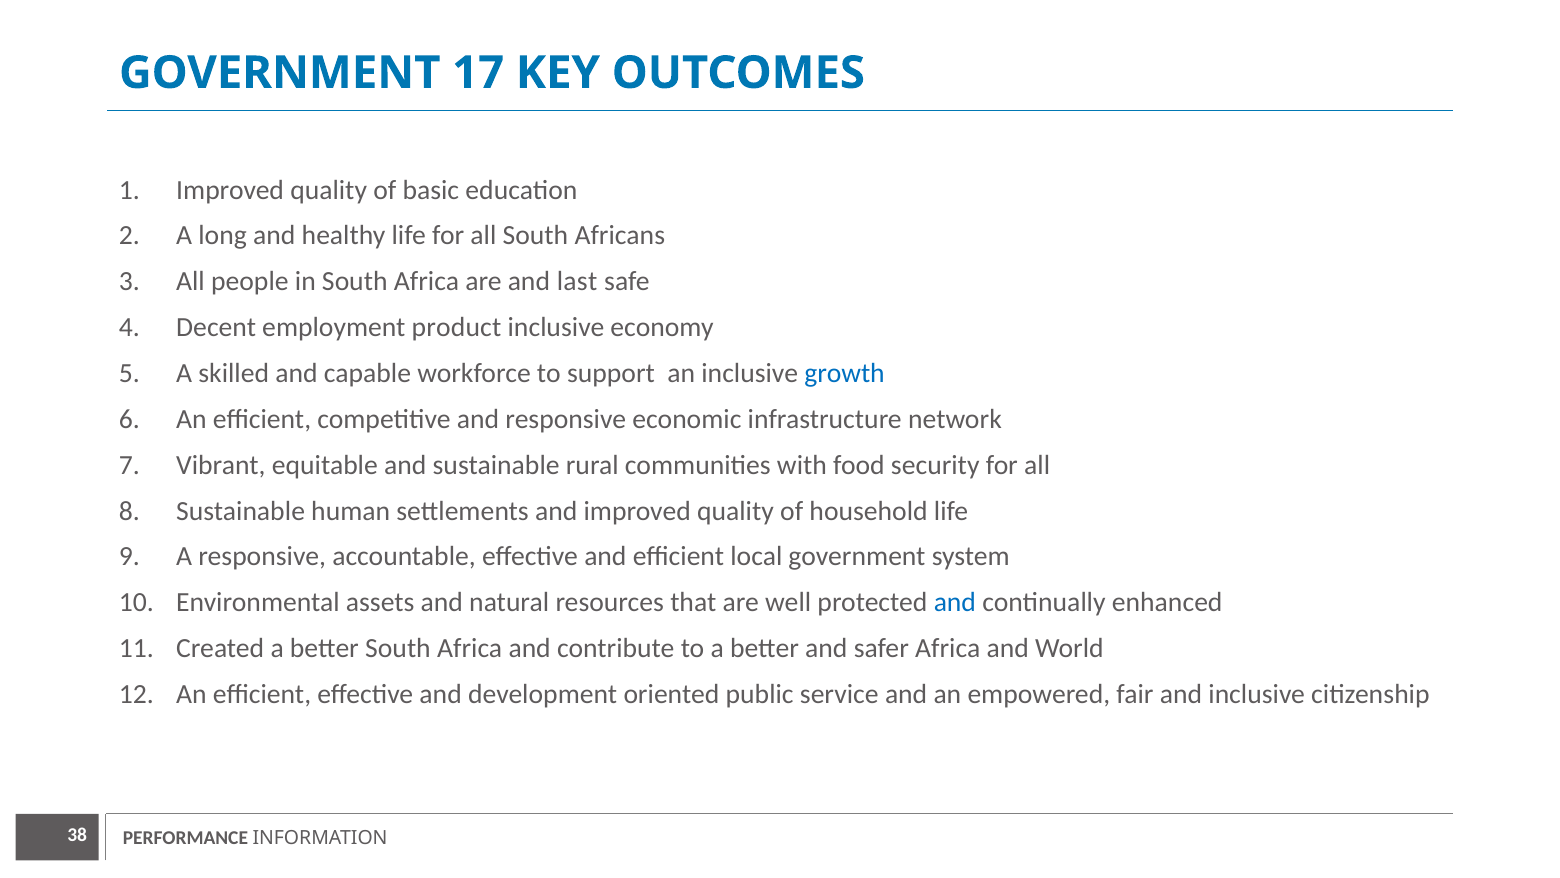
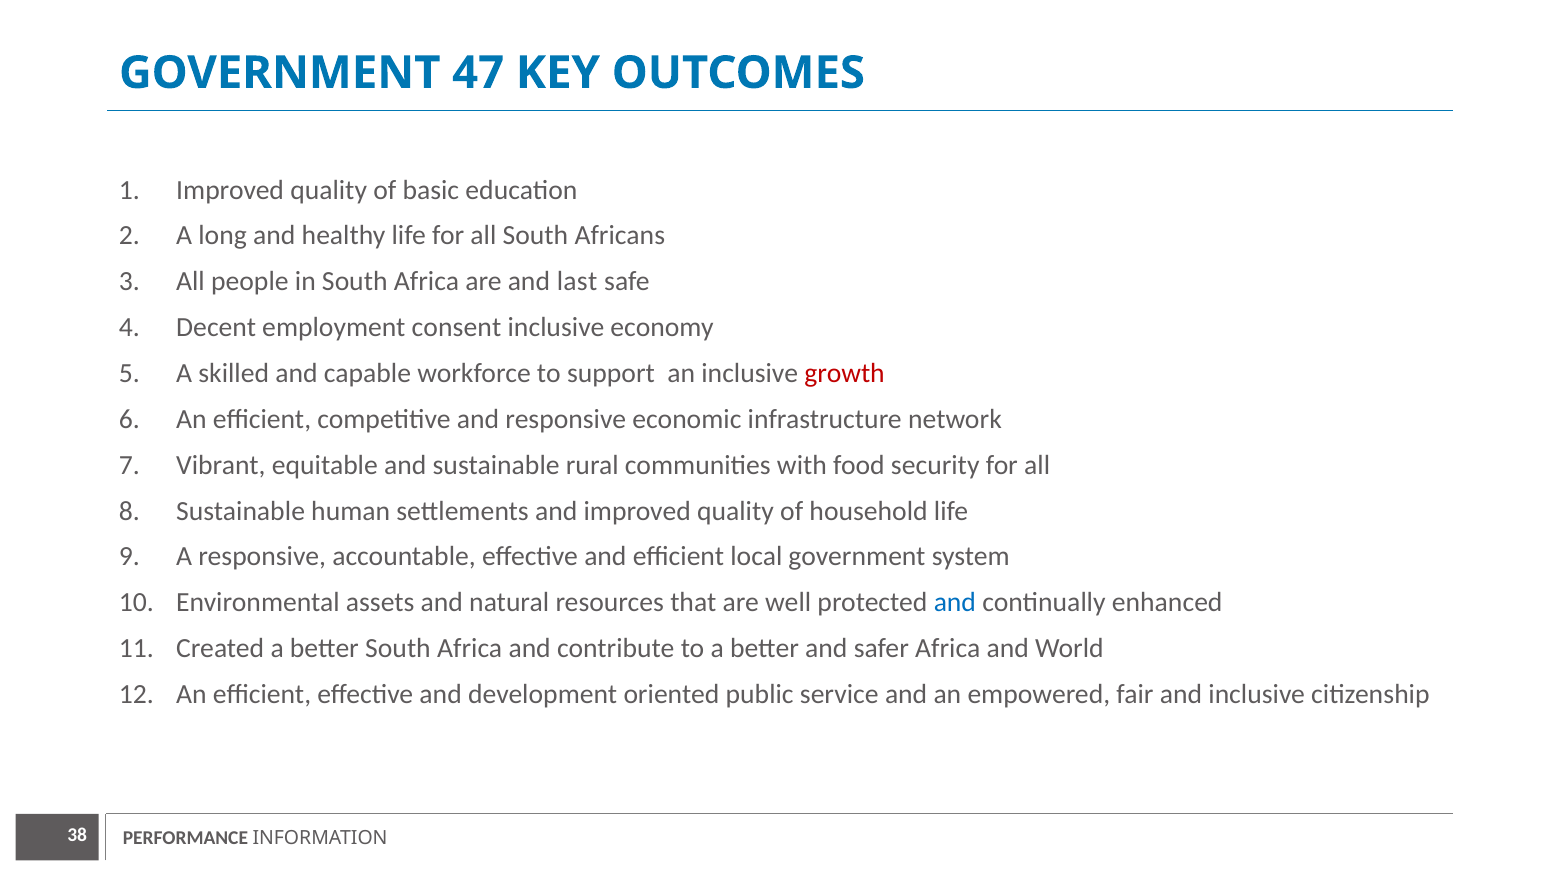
17: 17 -> 47 (478, 73)
product: product -> consent (457, 327)
growth colour: blue -> red (845, 373)
